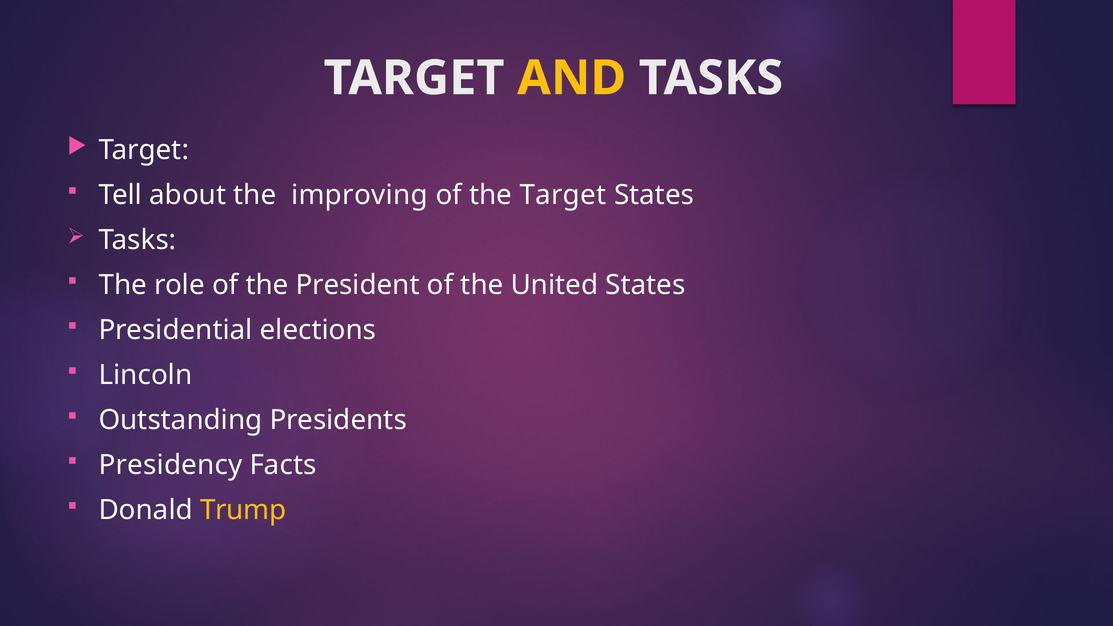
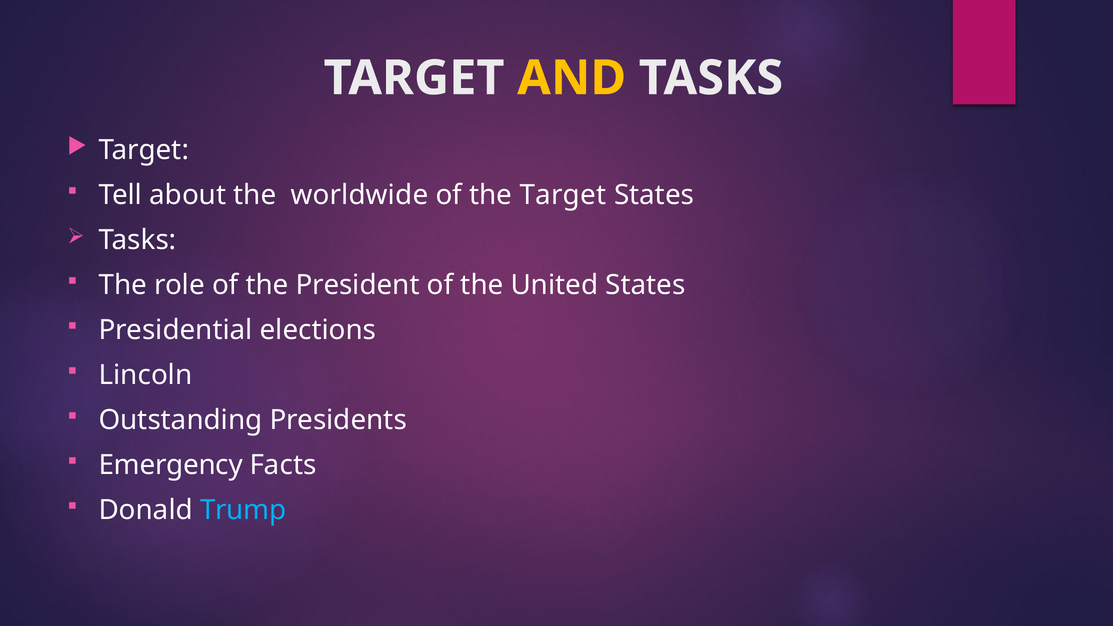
improving: improving -> worldwide (360, 195)
Presidency: Presidency -> Emergency (171, 465)
Trump colour: yellow -> light blue (243, 510)
